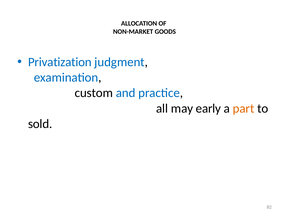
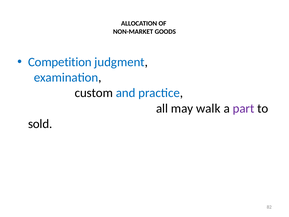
Privatization: Privatization -> Competition (60, 62)
early: early -> walk (208, 108)
part colour: orange -> purple (243, 108)
